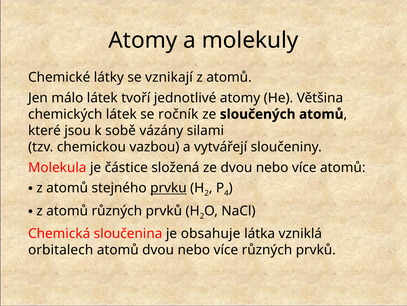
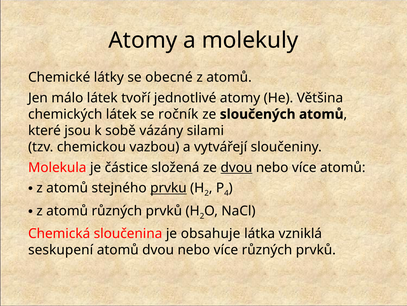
vznikají: vznikají -> obecné (169, 77)
dvou underline: none -> present (236, 167)
orbitalech: orbitalech -> seskupení (61, 249)
